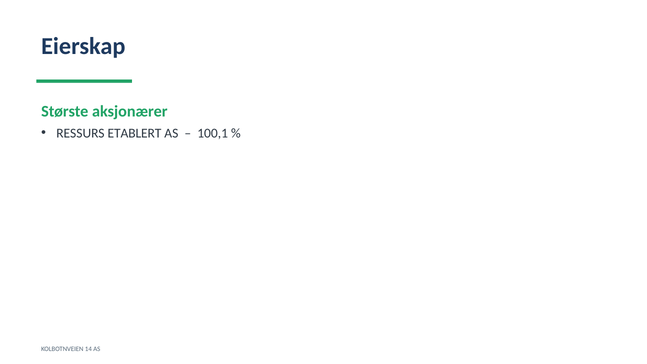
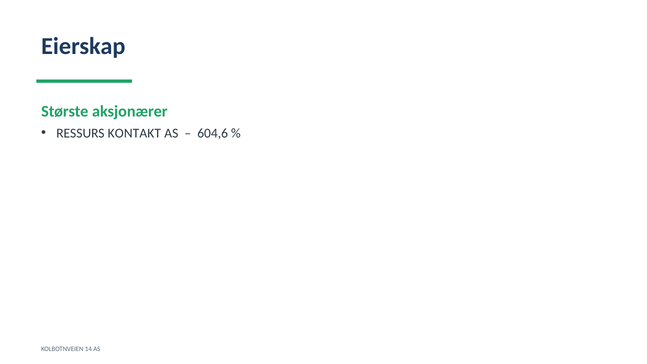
ETABLERT: ETABLERT -> KONTAKT (134, 133)
100,1: 100,1 -> 604,6 (213, 133)
